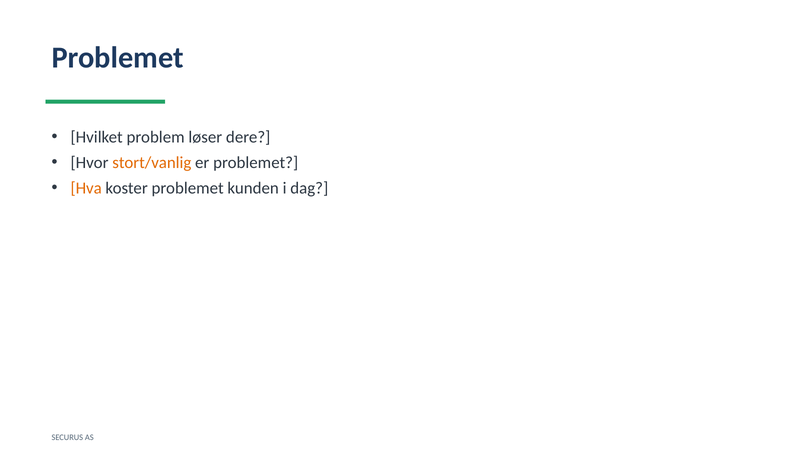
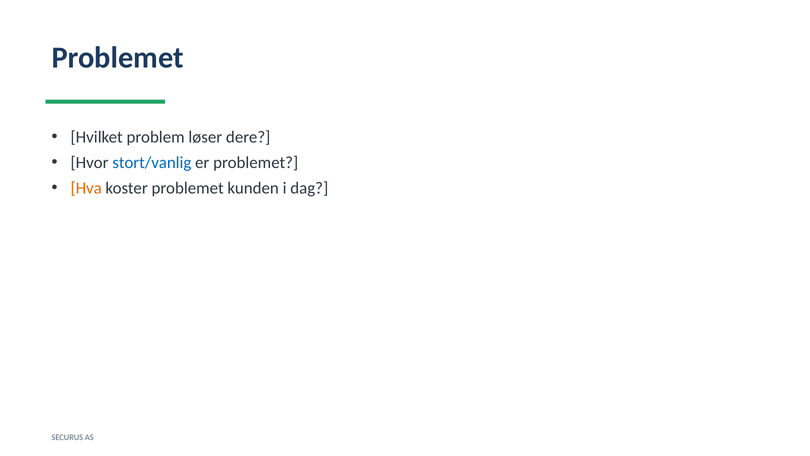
stort/vanlig colour: orange -> blue (152, 163)
